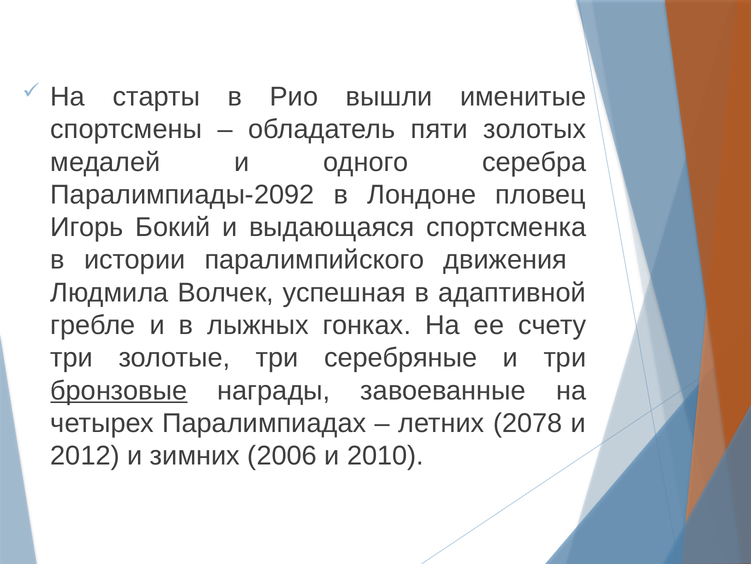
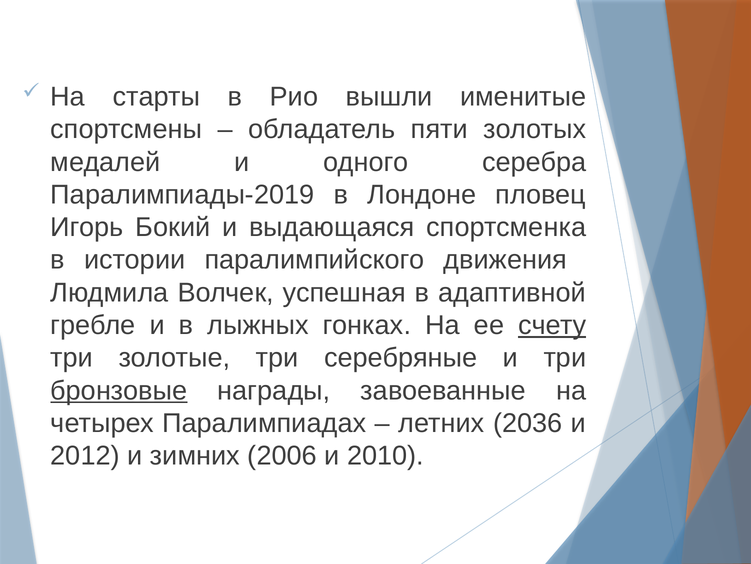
Паралимпиады-2092: Паралимпиады-2092 -> Паралимпиады-2019 (182, 194)
счету underline: none -> present (552, 325)
2078: 2078 -> 2036 (528, 423)
